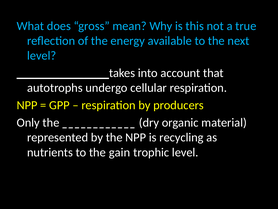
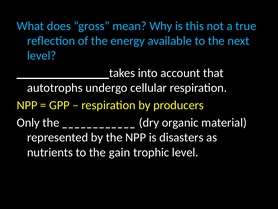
recycling: recycling -> disasters (181, 137)
